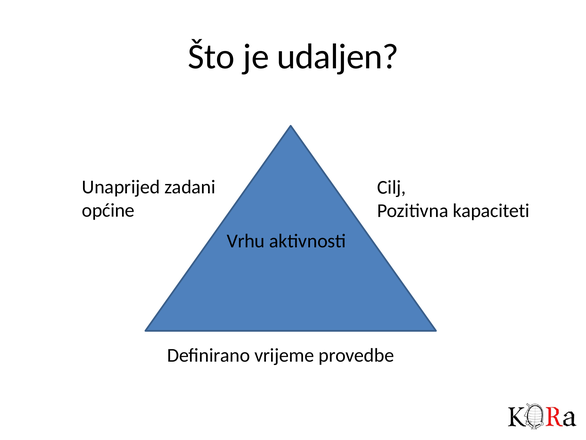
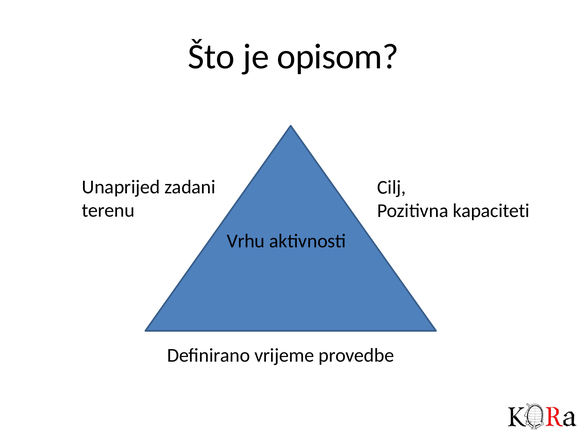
udaljen: udaljen -> opisom (338, 57)
općine: općine -> terenu (108, 210)
